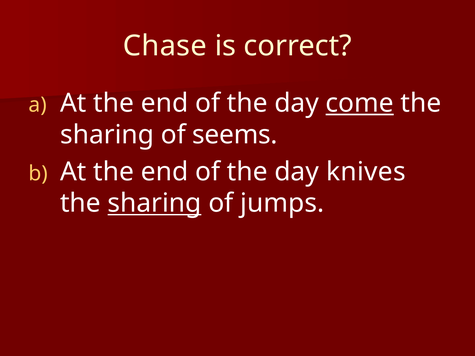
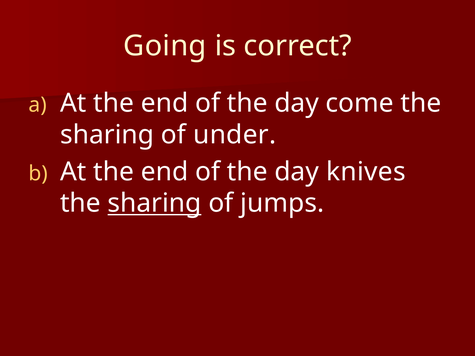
Chase: Chase -> Going (165, 46)
come underline: present -> none (360, 103)
seems: seems -> under (235, 135)
